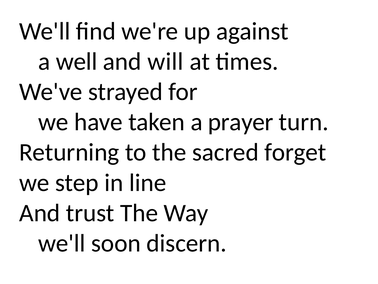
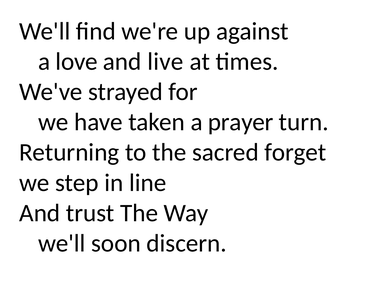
well: well -> love (77, 61)
will: will -> live (165, 61)
